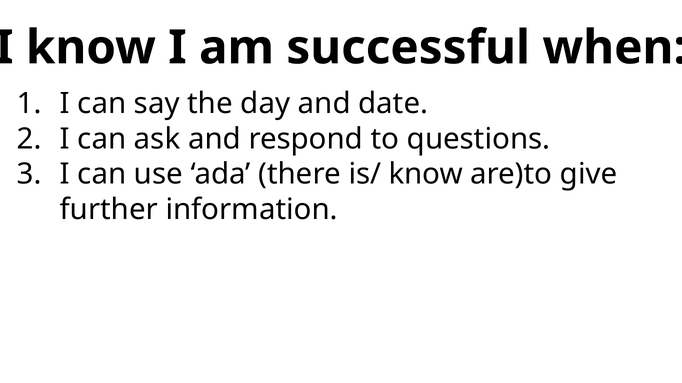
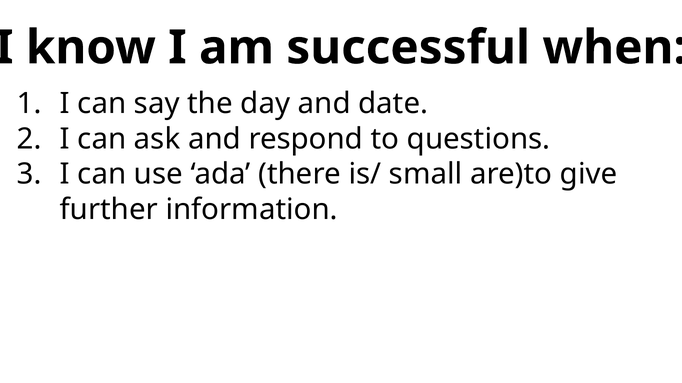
is/ know: know -> small (426, 174)
